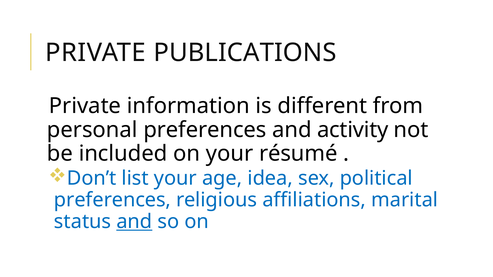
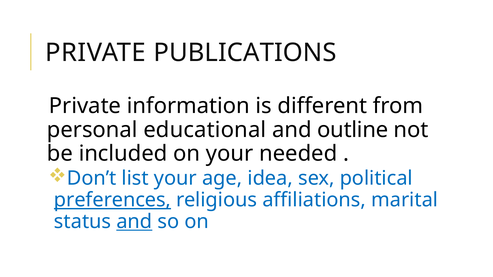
personal preferences: preferences -> educational (205, 130)
activity: activity -> outline (353, 130)
résumé: résumé -> needed (298, 154)
preferences underline: none -> present (113, 200)
